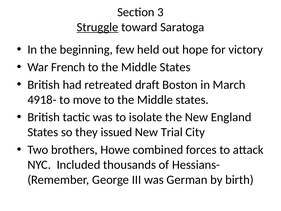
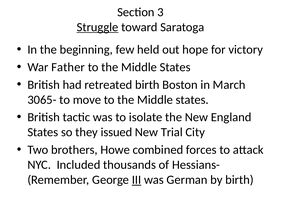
French: French -> Father (68, 67)
retreated draft: draft -> birth (147, 85)
4918-: 4918- -> 3065- (42, 100)
III underline: none -> present (137, 180)
